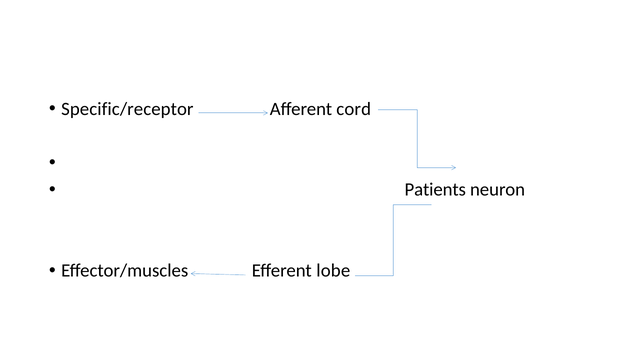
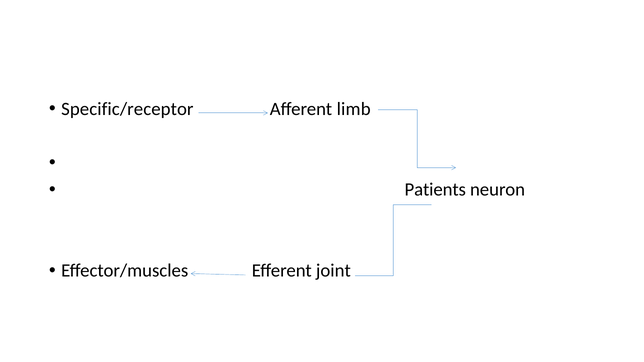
cord: cord -> limb (354, 109)
lobe: lobe -> joint (333, 271)
